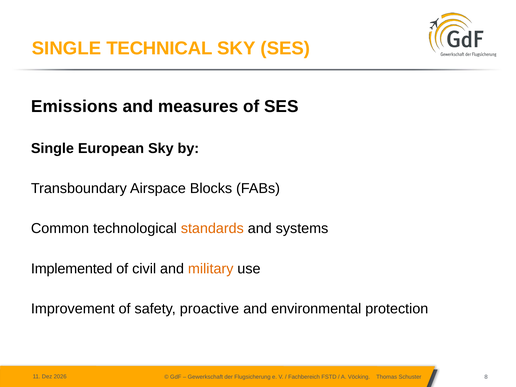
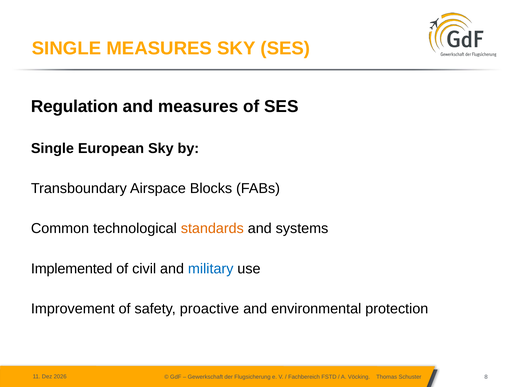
SINGLE TECHNICAL: TECHNICAL -> MEASURES (159, 48)
Emissions: Emissions -> Regulation (74, 107)
military colour: orange -> blue (211, 269)
